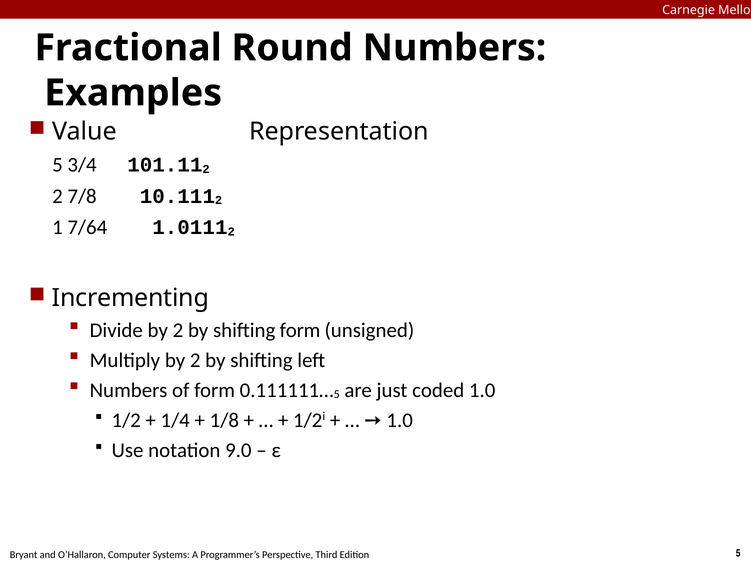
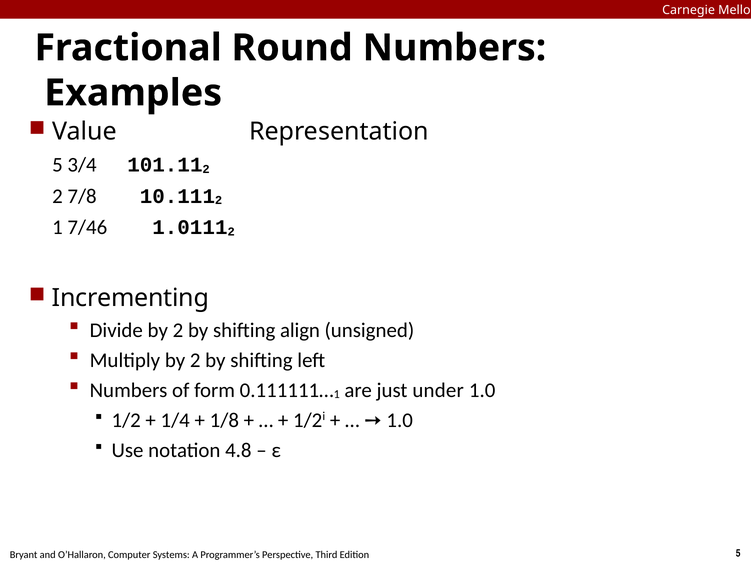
7/64: 7/64 -> 7/46 (87, 228)
shifting form: form -> align (300, 330)
5: 5 -> 1 (337, 395)
coded: coded -> under (438, 390)
9.0: 9.0 -> 4.8 (238, 450)
